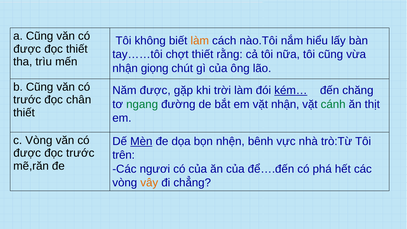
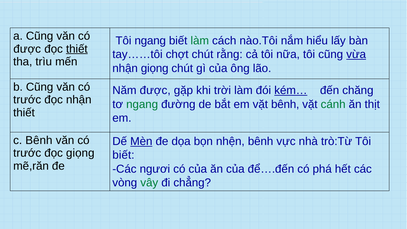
Tôi không: không -> ngang (150, 41)
làm colour: orange -> green (200, 41)
thiết underline: none -> present (77, 49)
chợt thiết: thiết -> chút (203, 54)
vừa underline: none -> present (356, 54)
đọc chân: chân -> nhận (79, 100)
vặt nhận: nhận -> bênh (285, 104)
c Vòng: Vòng -> Bênh (39, 140)
được: được -> trước (27, 153)
đọc trước: trước -> giọng (80, 153)
trên: trên -> biết (123, 155)
vây colour: orange -> green (149, 183)
